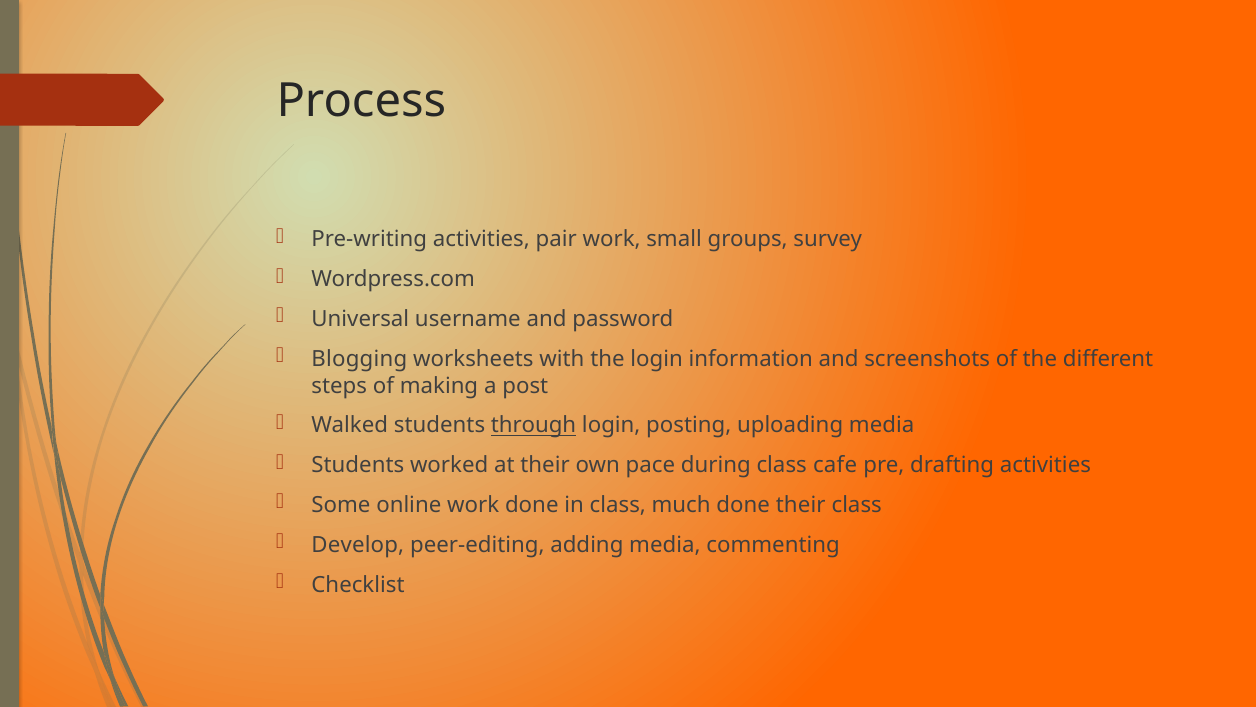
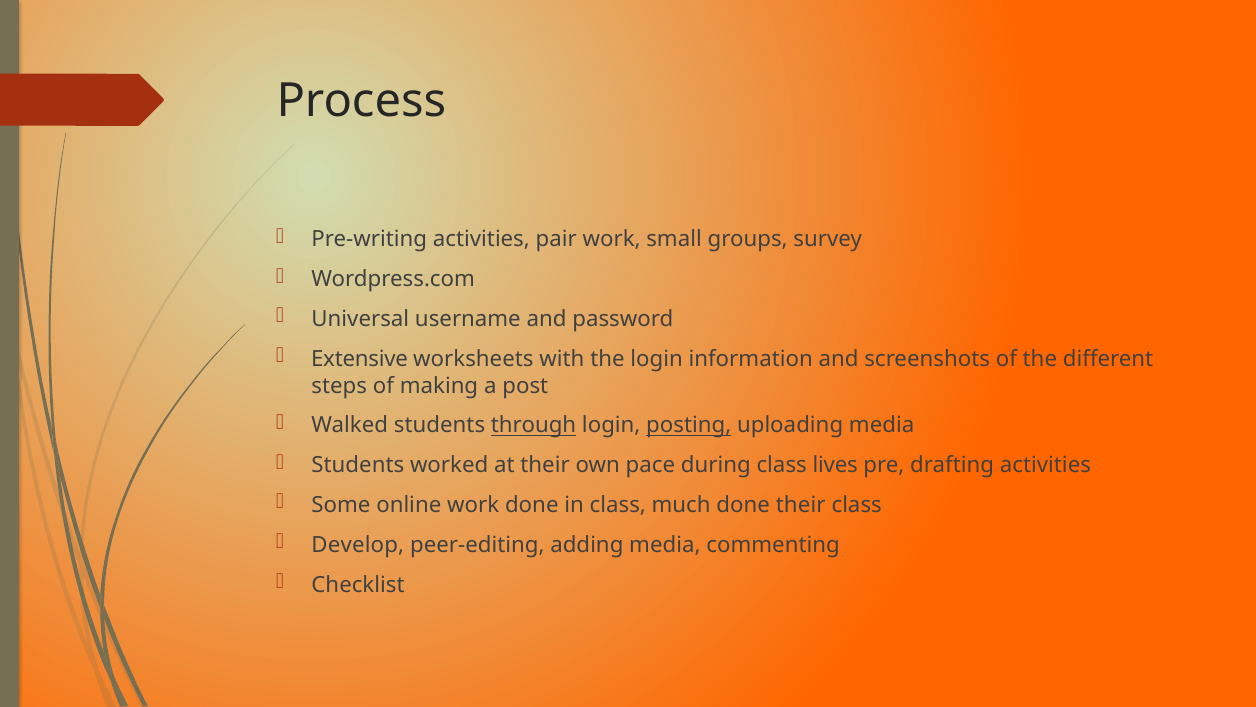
Blogging: Blogging -> Extensive (360, 359)
posting underline: none -> present (689, 425)
cafe: cafe -> lives (835, 465)
